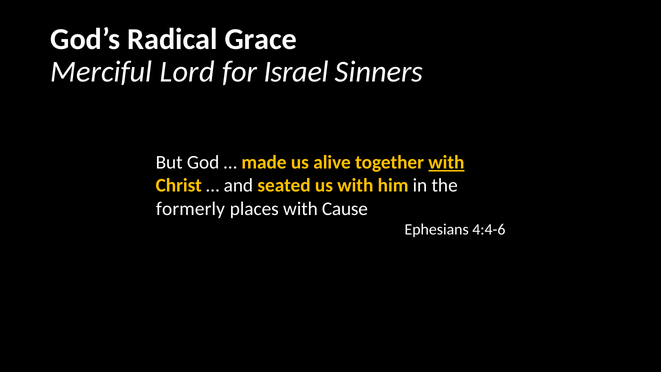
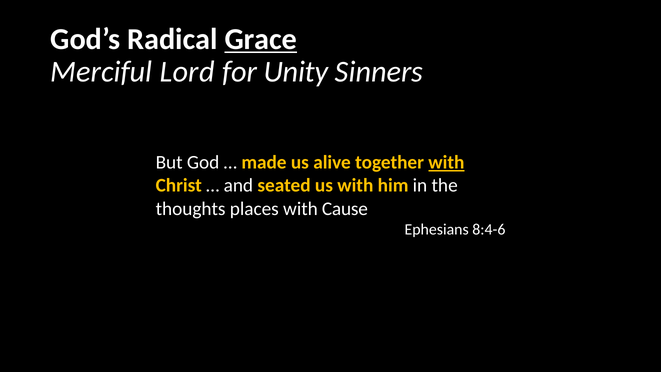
Grace underline: none -> present (261, 39)
Israel: Israel -> Unity (296, 72)
formerly: formerly -> thoughts (191, 209)
4:4-6: 4:4-6 -> 8:4-6 (489, 230)
